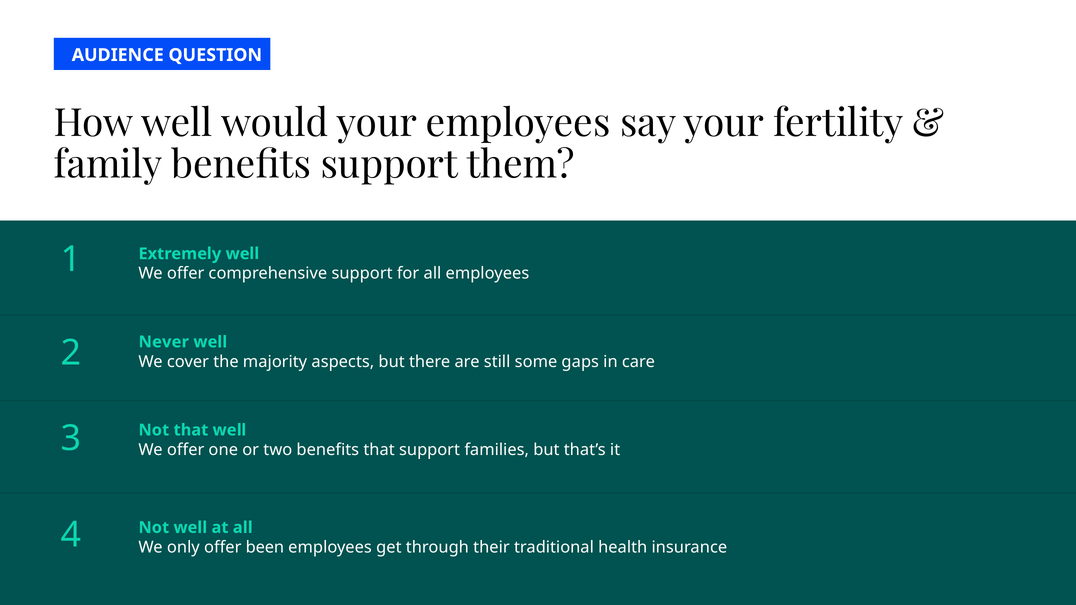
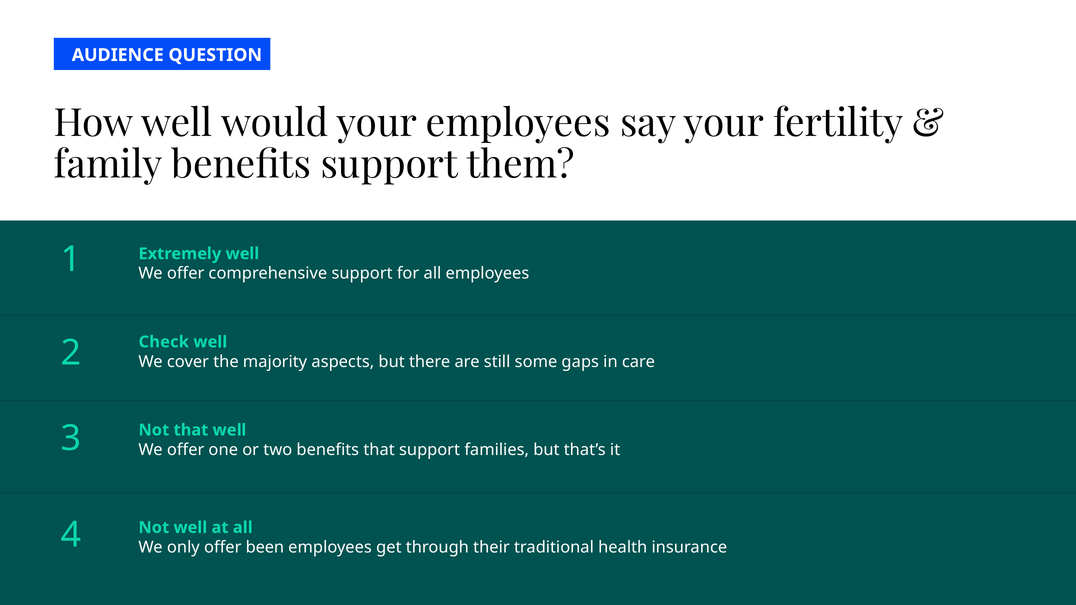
Never: Never -> Check (164, 342)
